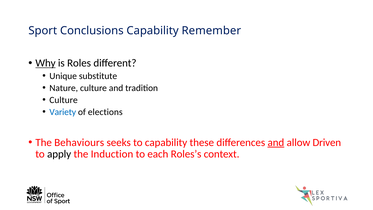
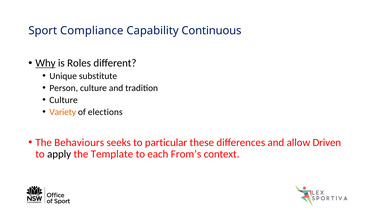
Conclusions: Conclusions -> Compliance (92, 31)
Remember: Remember -> Continuous (211, 31)
Nature: Nature -> Person (64, 88)
Variety colour: blue -> orange (63, 112)
to capability: capability -> particular (166, 142)
and underline: present -> none (276, 142)
Induction: Induction -> Template (112, 154)
Roles’s: Roles’s -> From’s (186, 154)
